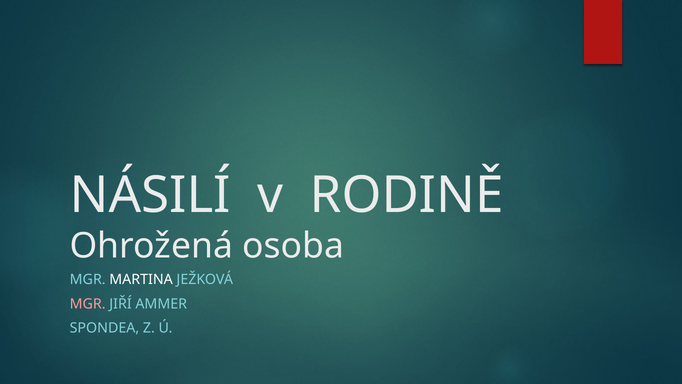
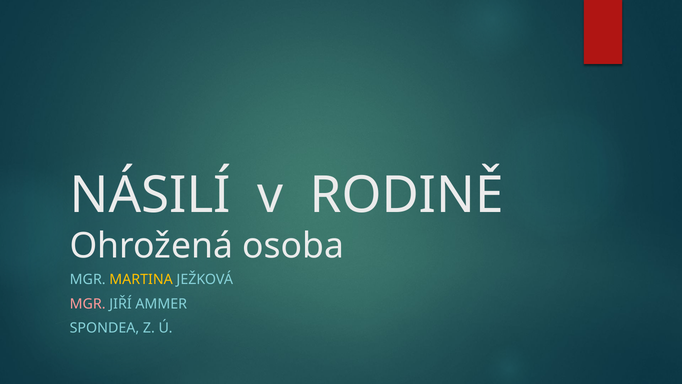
MARTINA colour: white -> yellow (141, 279)
